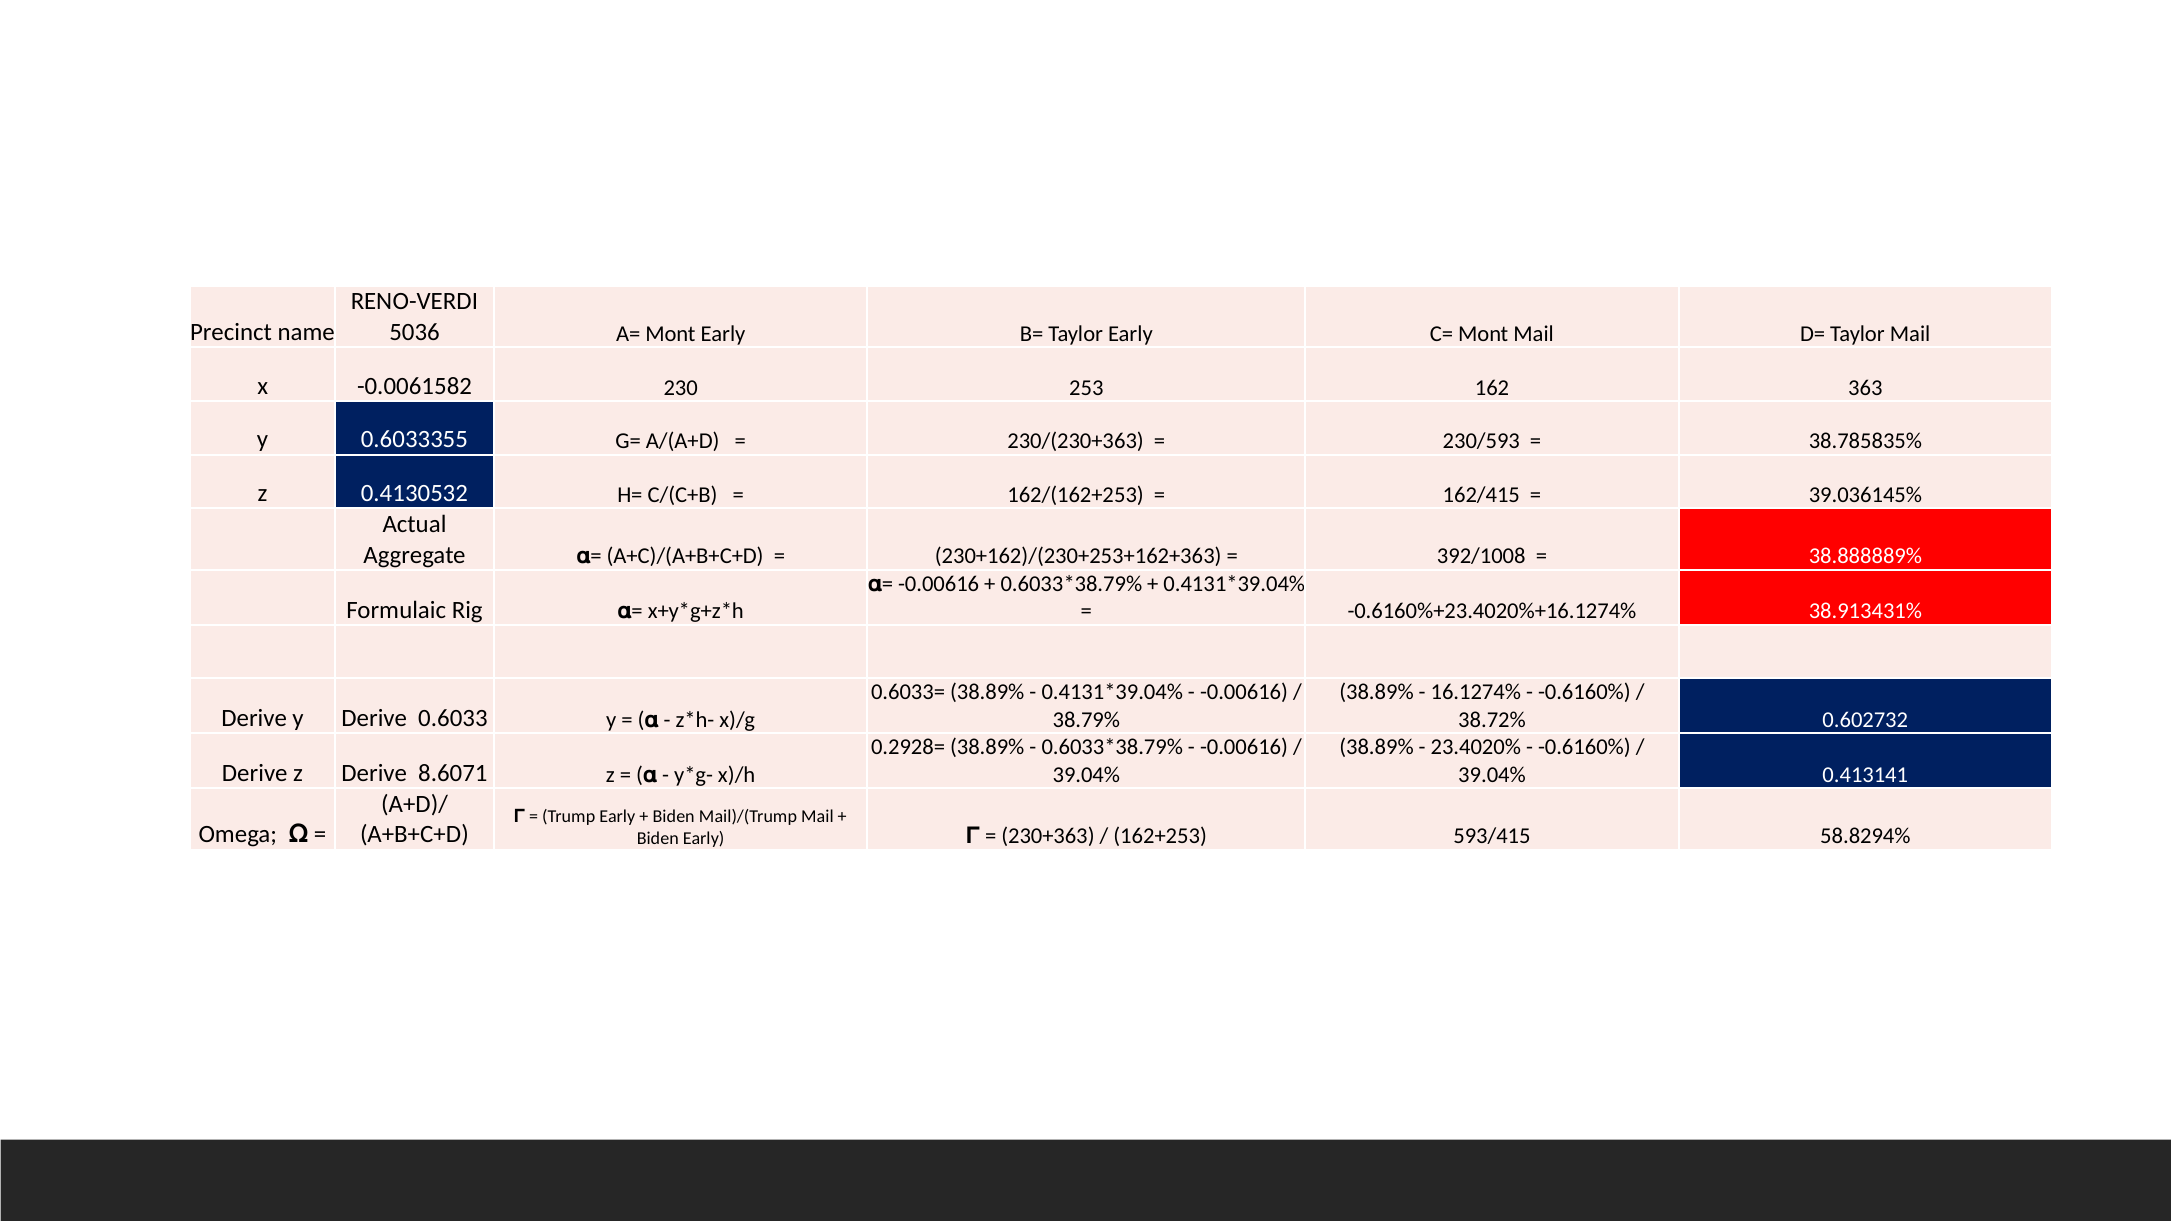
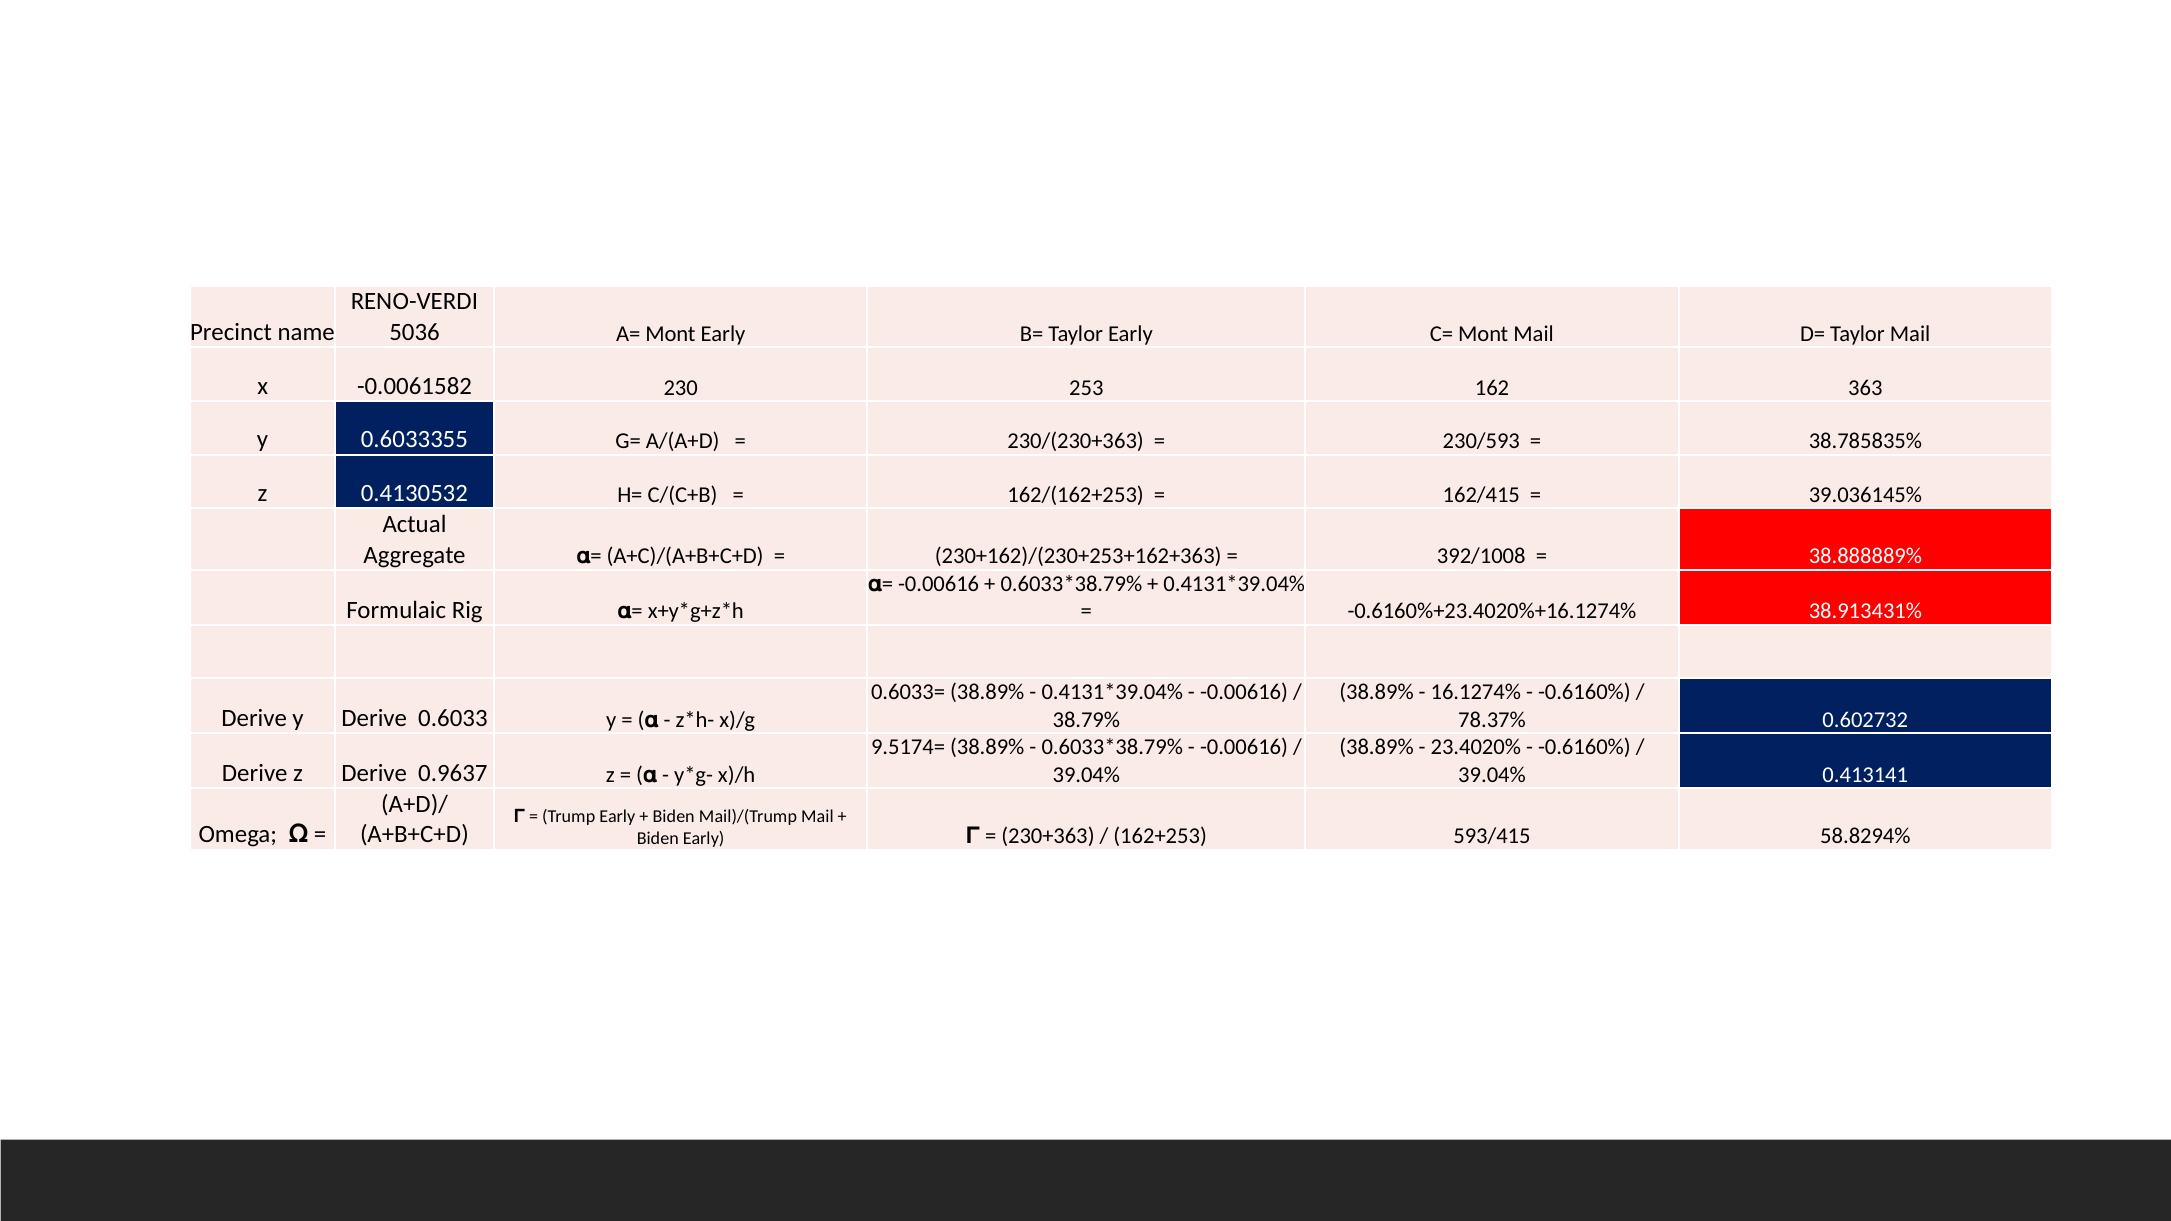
38.72%: 38.72% -> 78.37% (1492, 720)
0.2928=: 0.2928= -> 9.5174= (908, 747)
8.6071: 8.6071 -> 0.9637 (453, 773)
